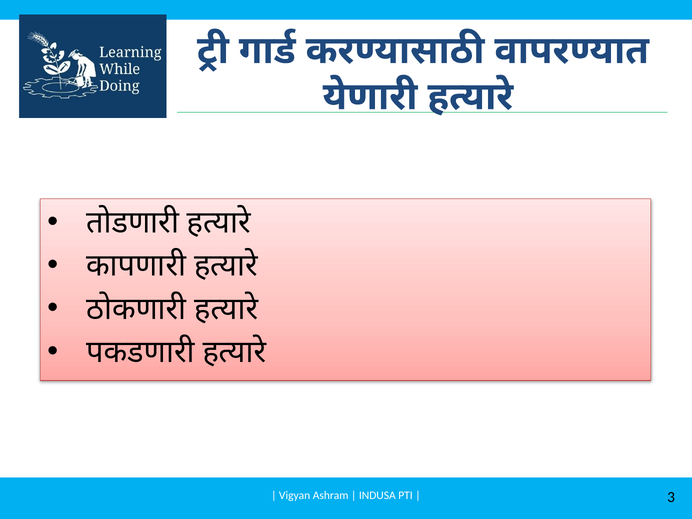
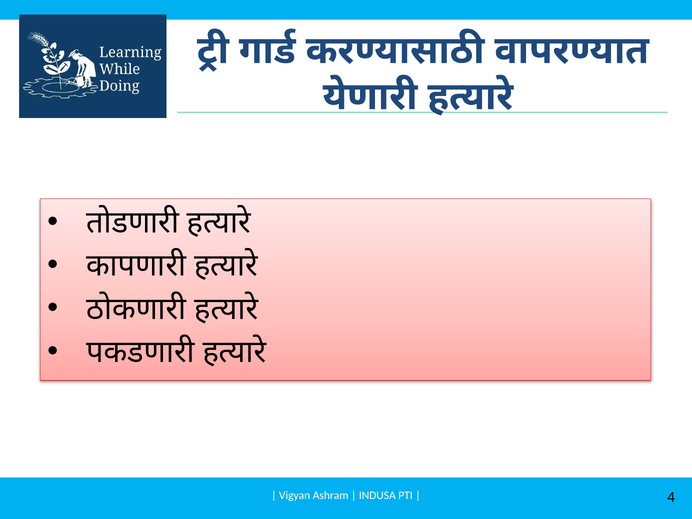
3: 3 -> 4 (671, 497)
